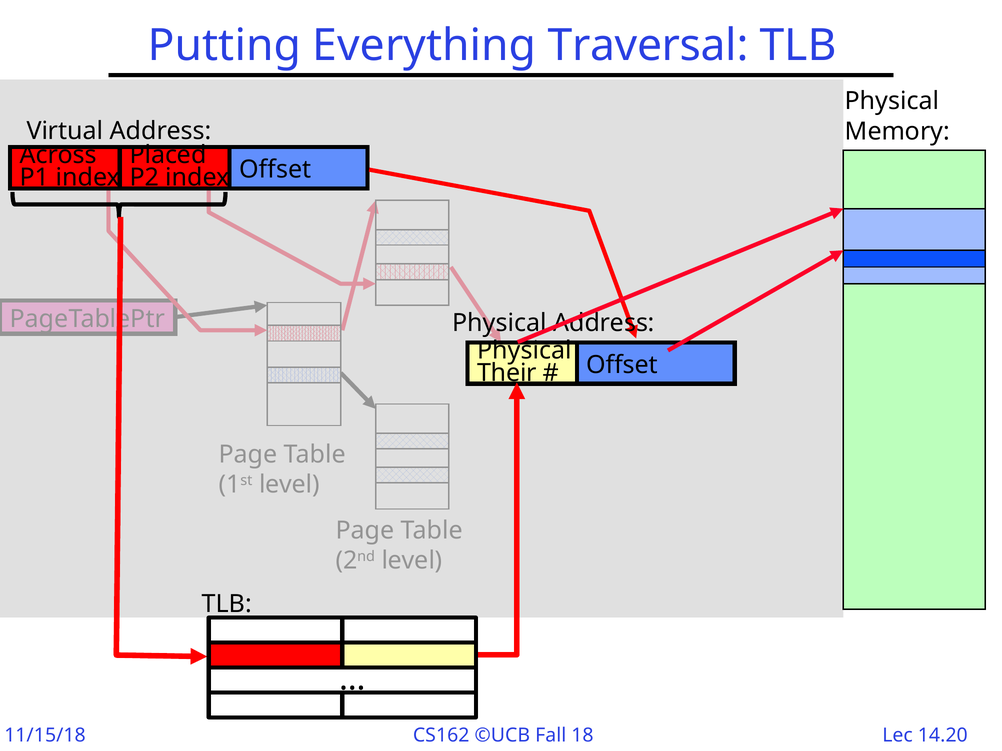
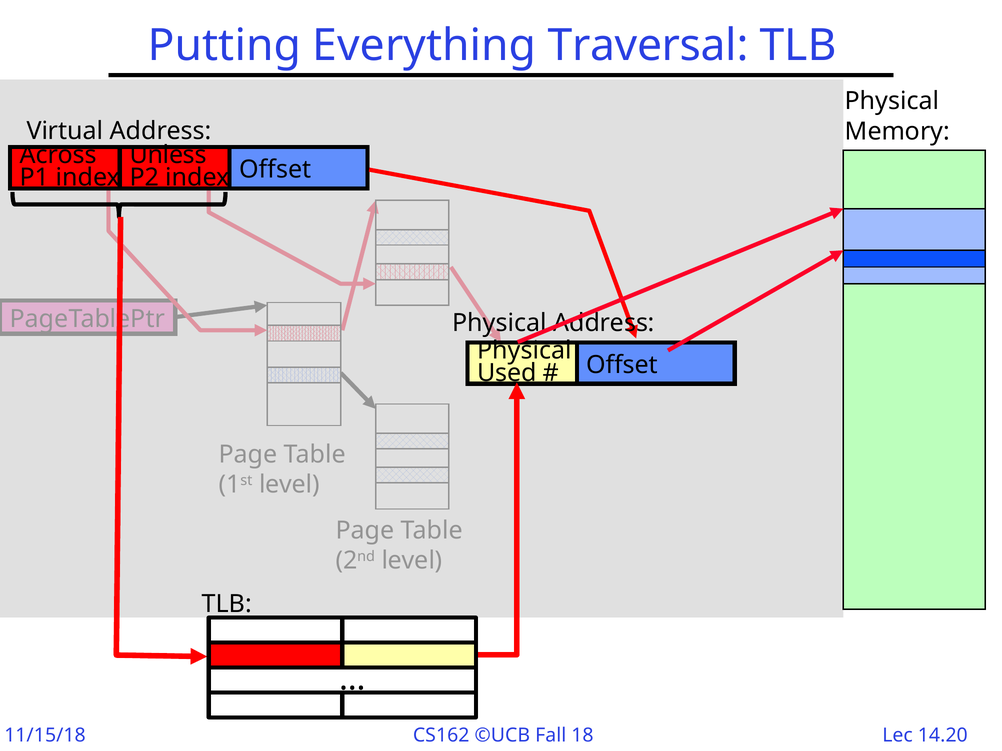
Placed: Placed -> Unless (168, 155)
Their: Their -> Used (507, 373)
